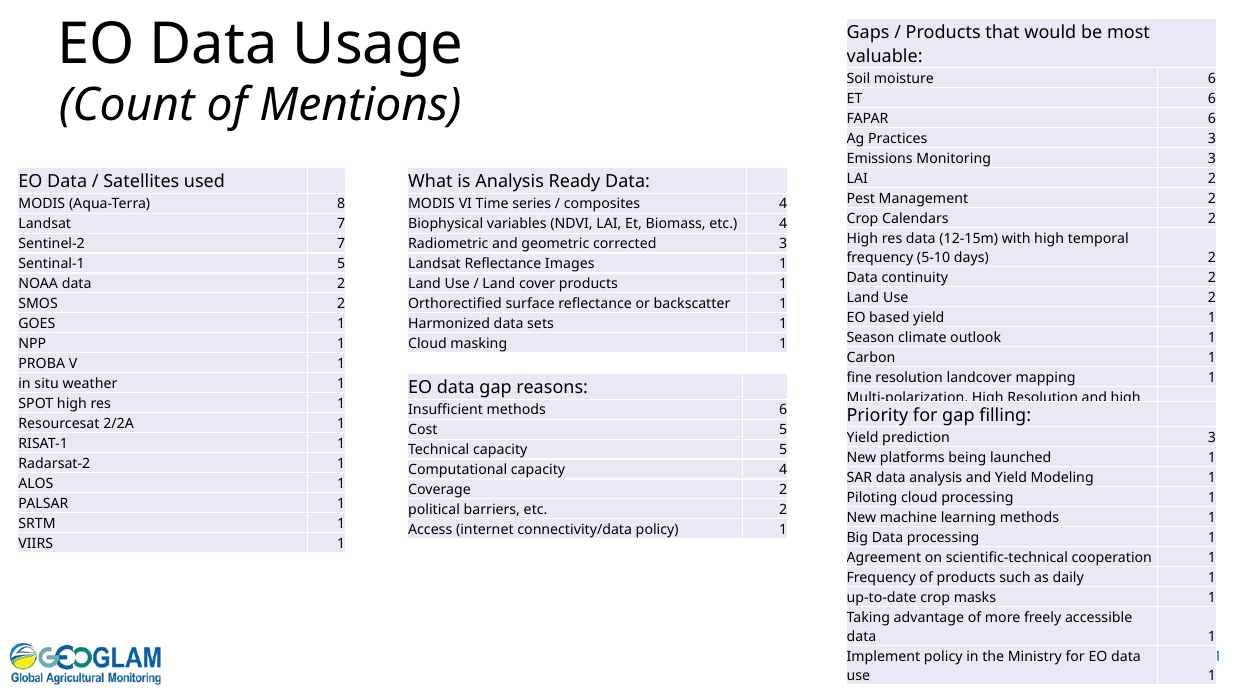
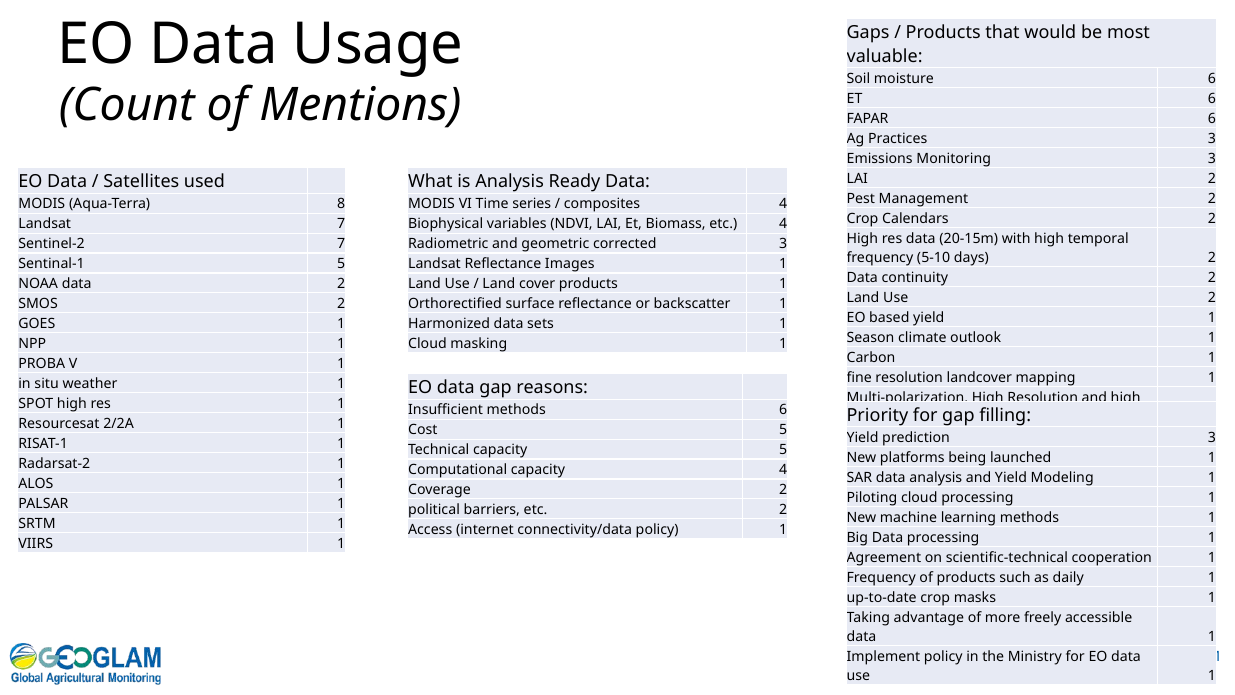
12-15m: 12-15m -> 20-15m (969, 239)
